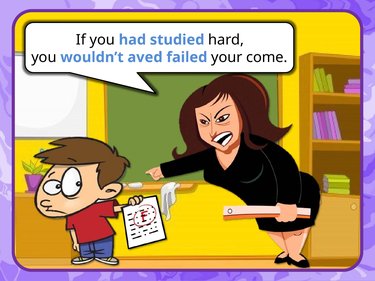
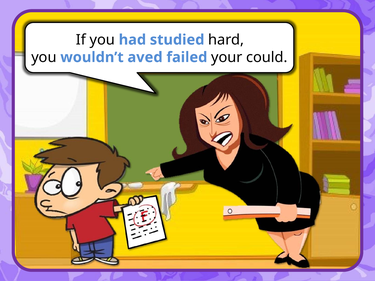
come: come -> could (267, 57)
